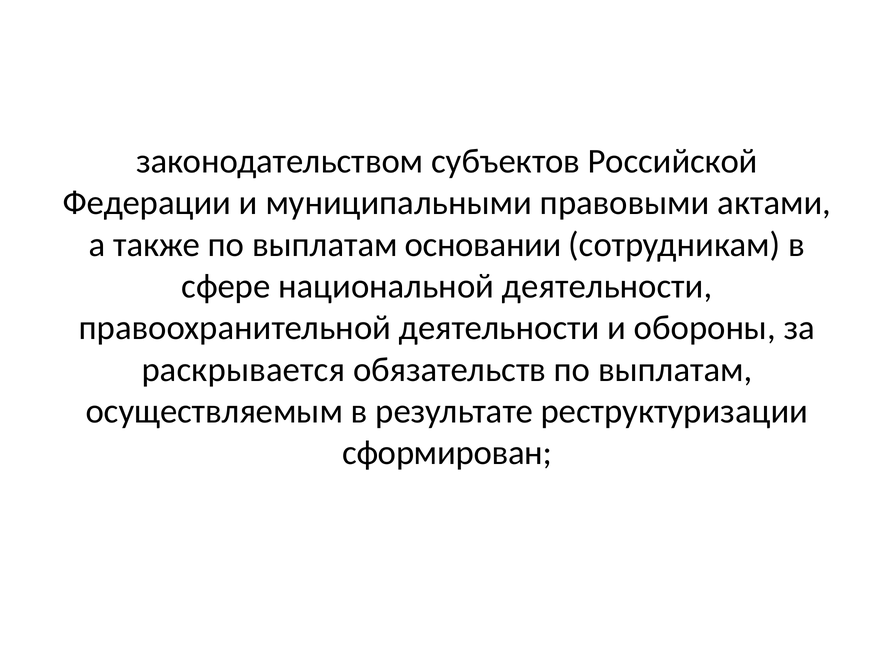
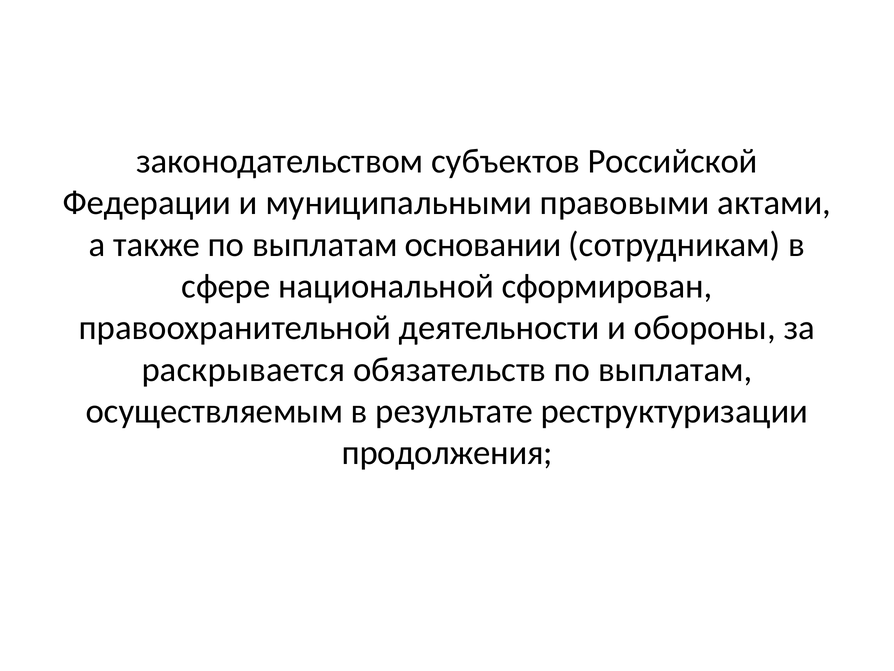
национальной деятельности: деятельности -> сформирован (607, 286)
сформирован: сформирован -> продолжения (447, 453)
